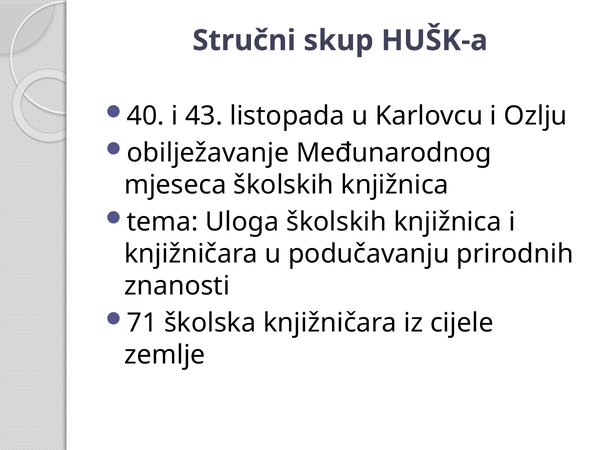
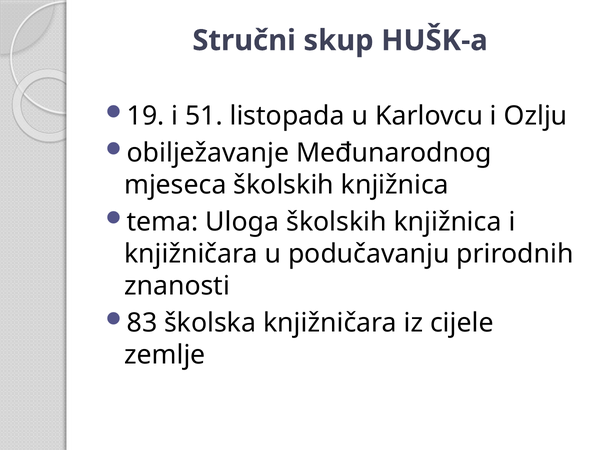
40: 40 -> 19 (146, 116)
43: 43 -> 51 (204, 116)
71: 71 -> 83 (142, 323)
